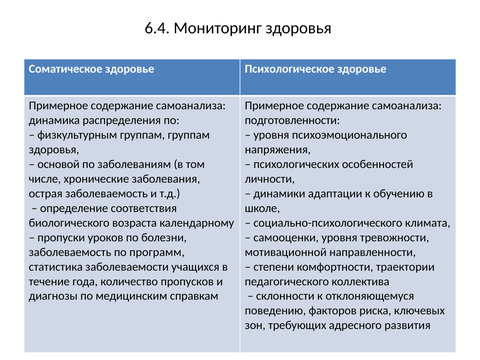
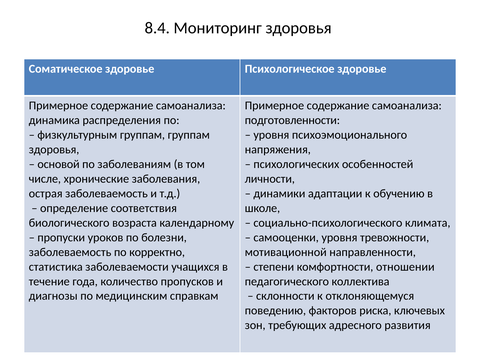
6.4: 6.4 -> 8.4 (157, 28)
программ: программ -> корректно (157, 252)
траектории: траектории -> отношении (405, 267)
